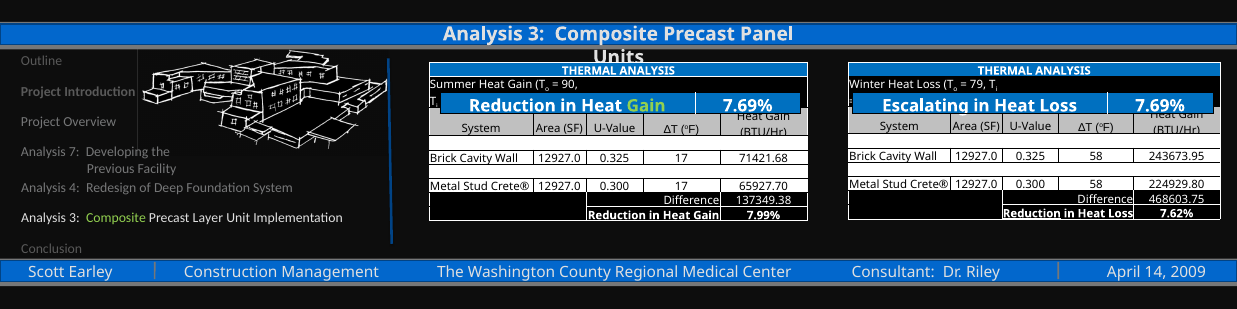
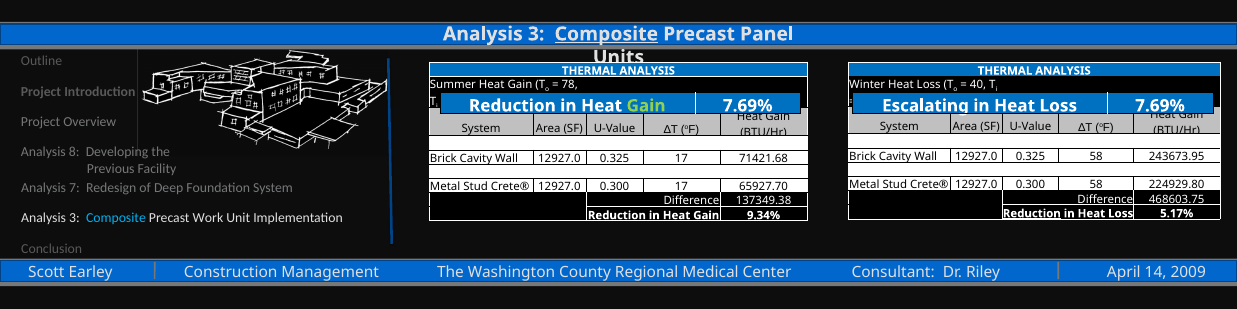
Composite underline: none -> present (606, 34)
90: 90 -> 78 (570, 85)
79: 79 -> 40 (978, 85)
7: 7 -> 8 (74, 152)
4: 4 -> 7 (75, 188)
7.62%: 7.62% -> 5.17% (1177, 214)
Composite colour: light green -> light blue (116, 219)
Layer: Layer -> Work (208, 219)
7.99%: 7.99% -> 9.34% (764, 216)
